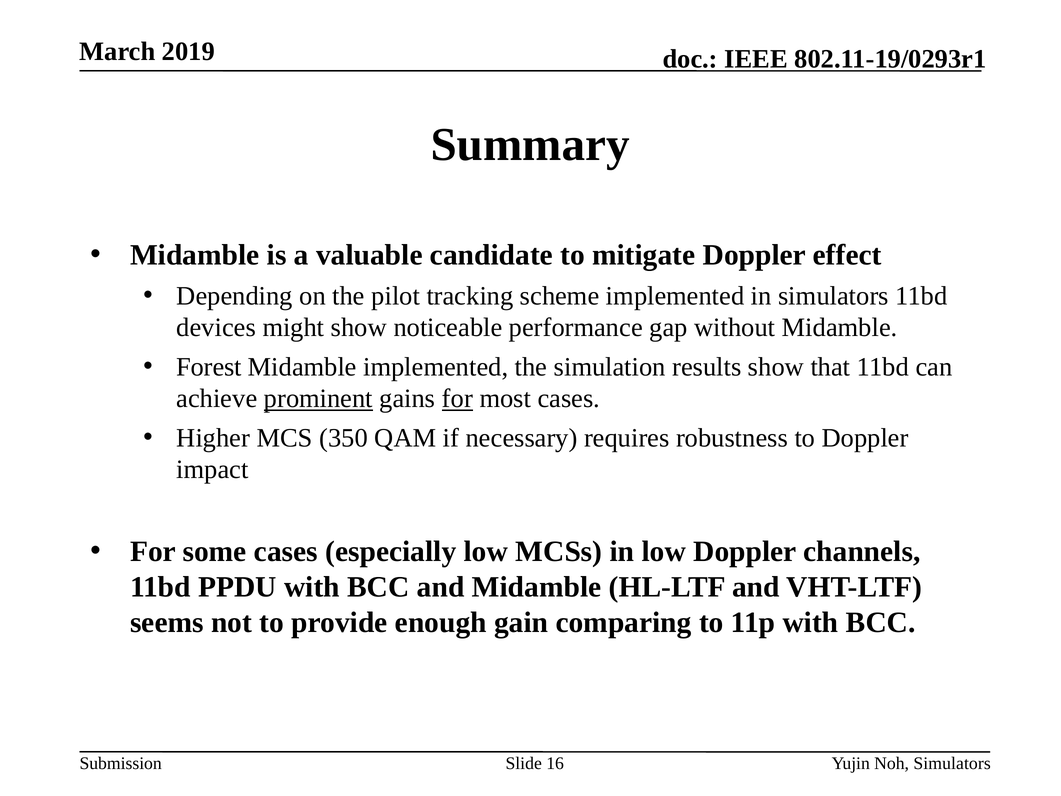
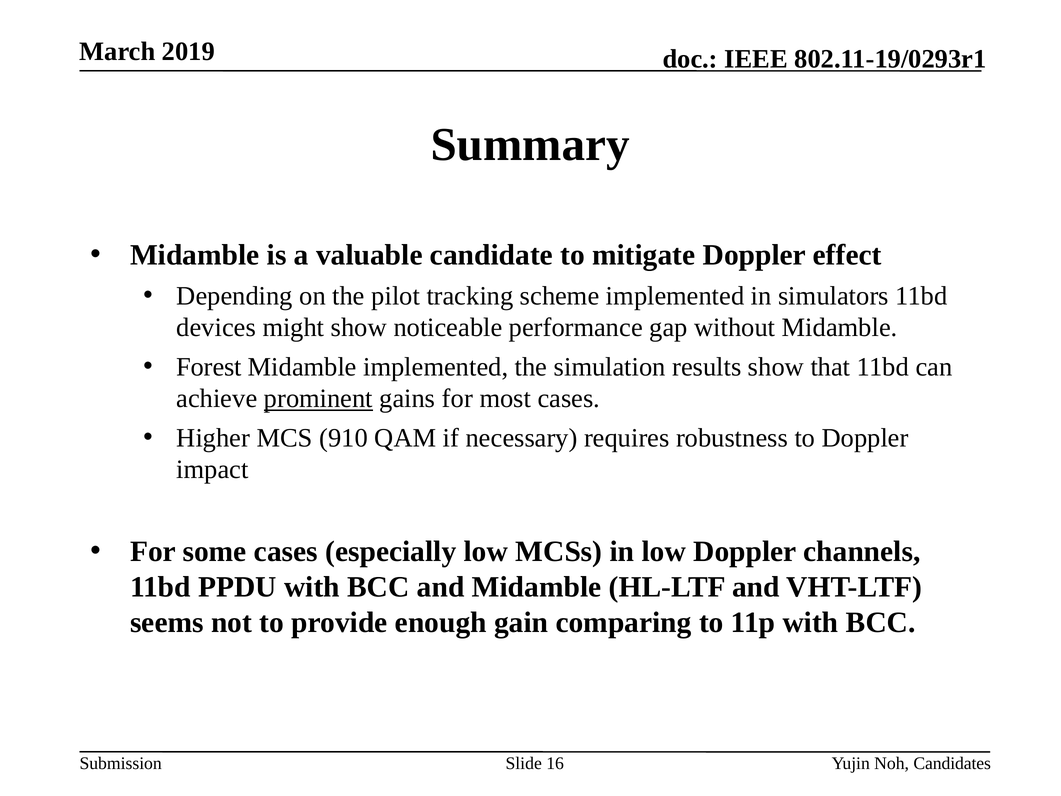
for underline: present -> none (457, 399)
350: 350 -> 910 (344, 438)
Noh Simulators: Simulators -> Candidates (952, 763)
